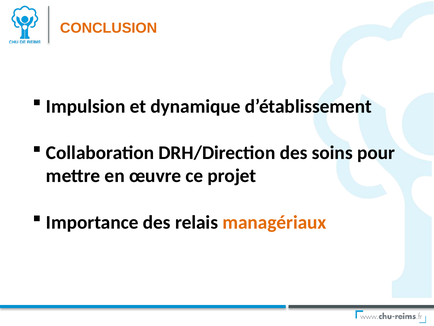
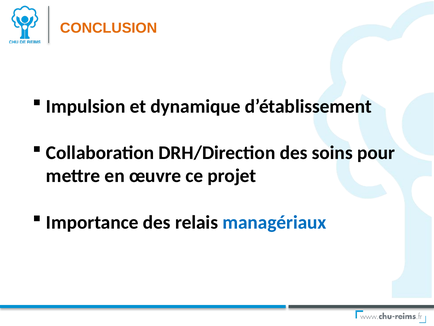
managériaux colour: orange -> blue (274, 222)
